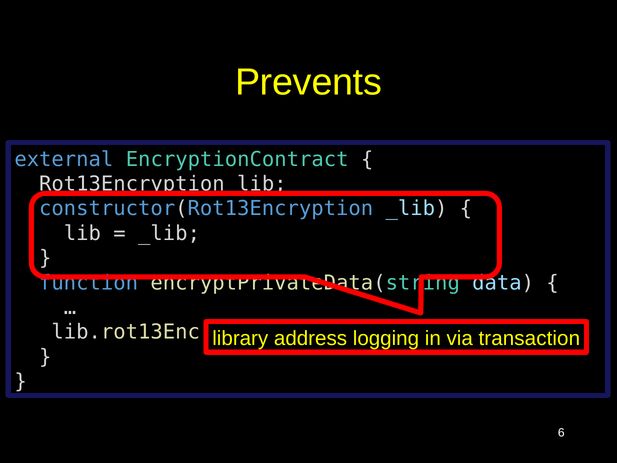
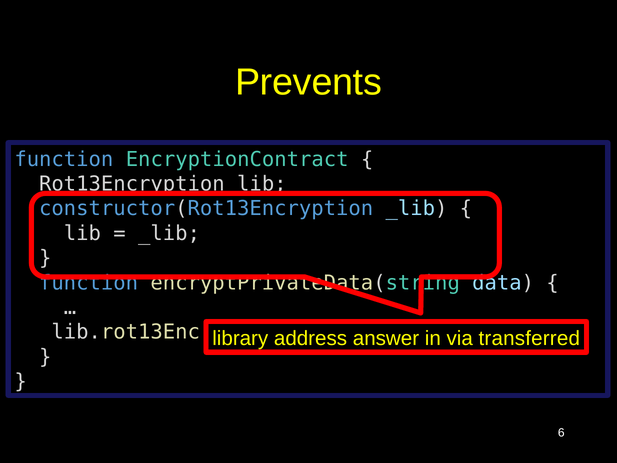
external: external -> function (64, 159)
logging: logging -> answer (386, 338)
transaction: transaction -> transferred (529, 338)
